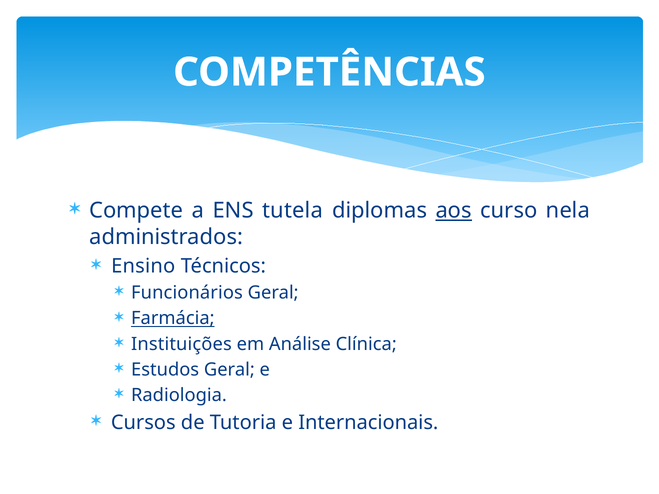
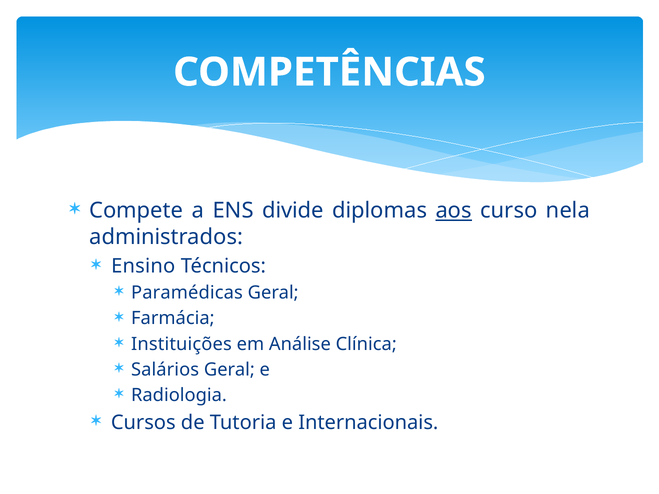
tutela: tutela -> divide (293, 211)
Funcionários: Funcionários -> Paramédicas (187, 293)
Farmácia underline: present -> none (173, 319)
Estudos: Estudos -> Salários (165, 370)
